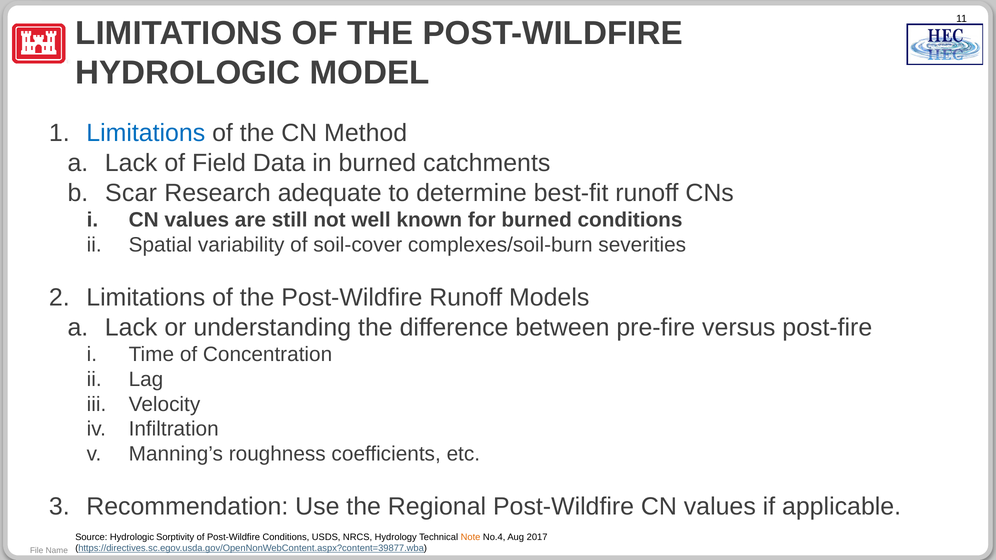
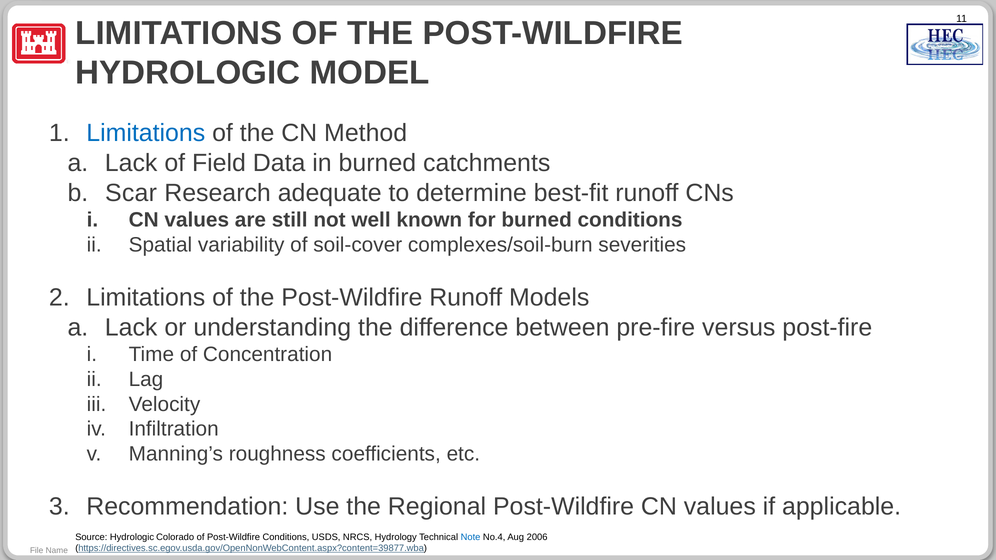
Sorptivity: Sorptivity -> Colorado (175, 537)
Note colour: orange -> blue (471, 537)
2017: 2017 -> 2006 (537, 537)
